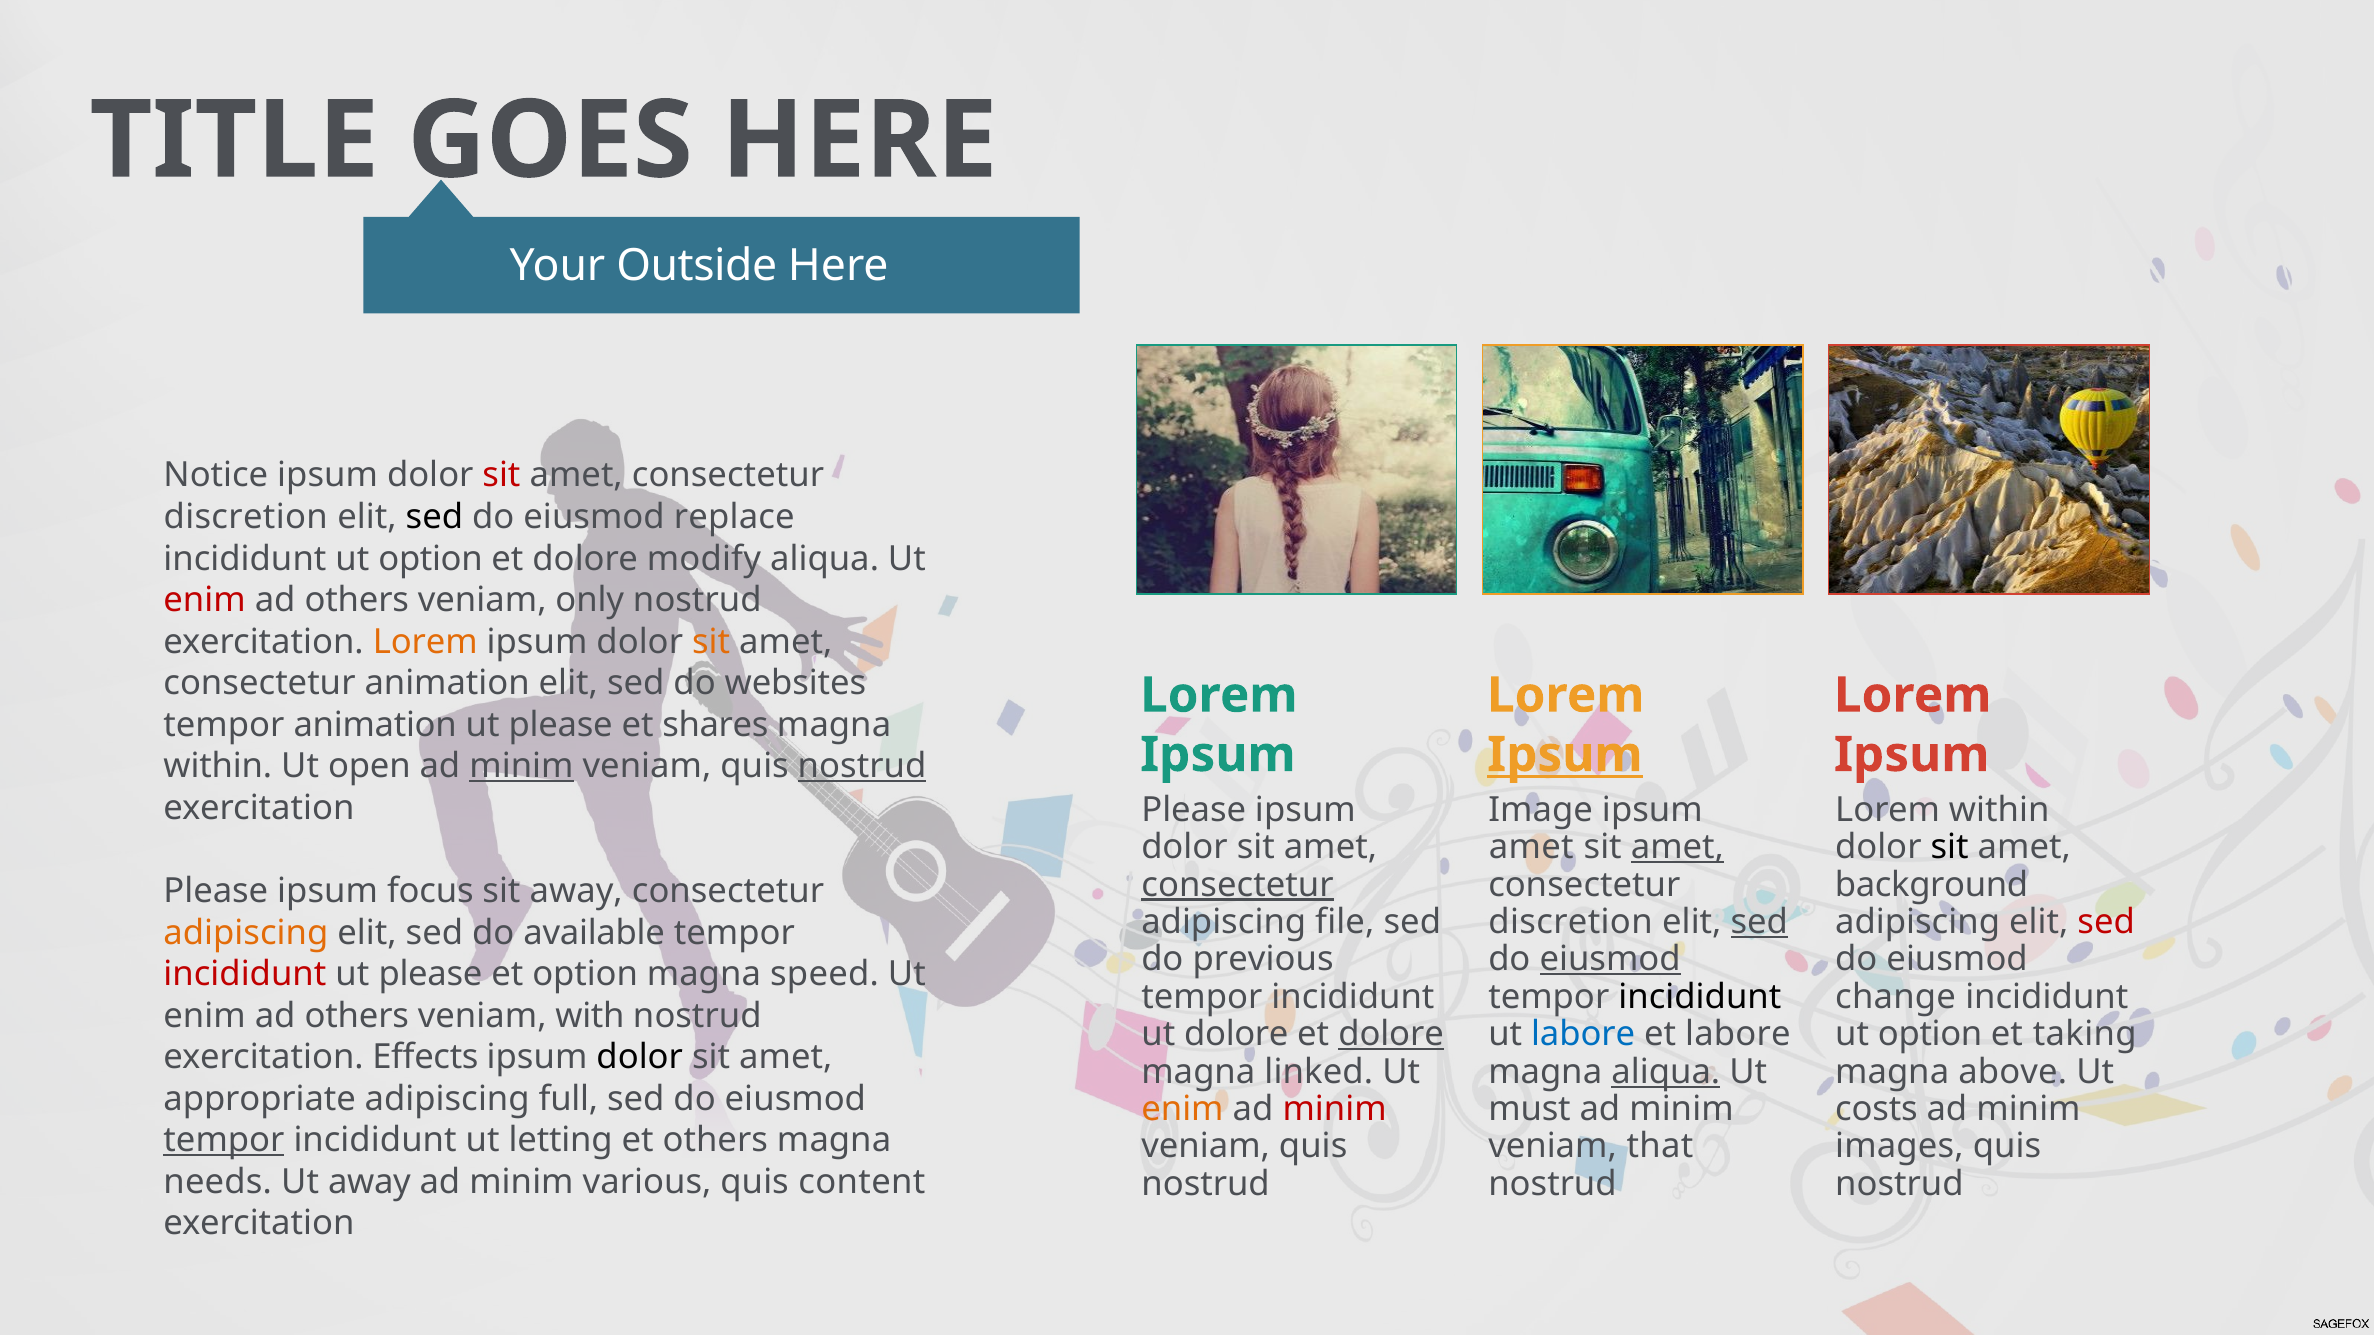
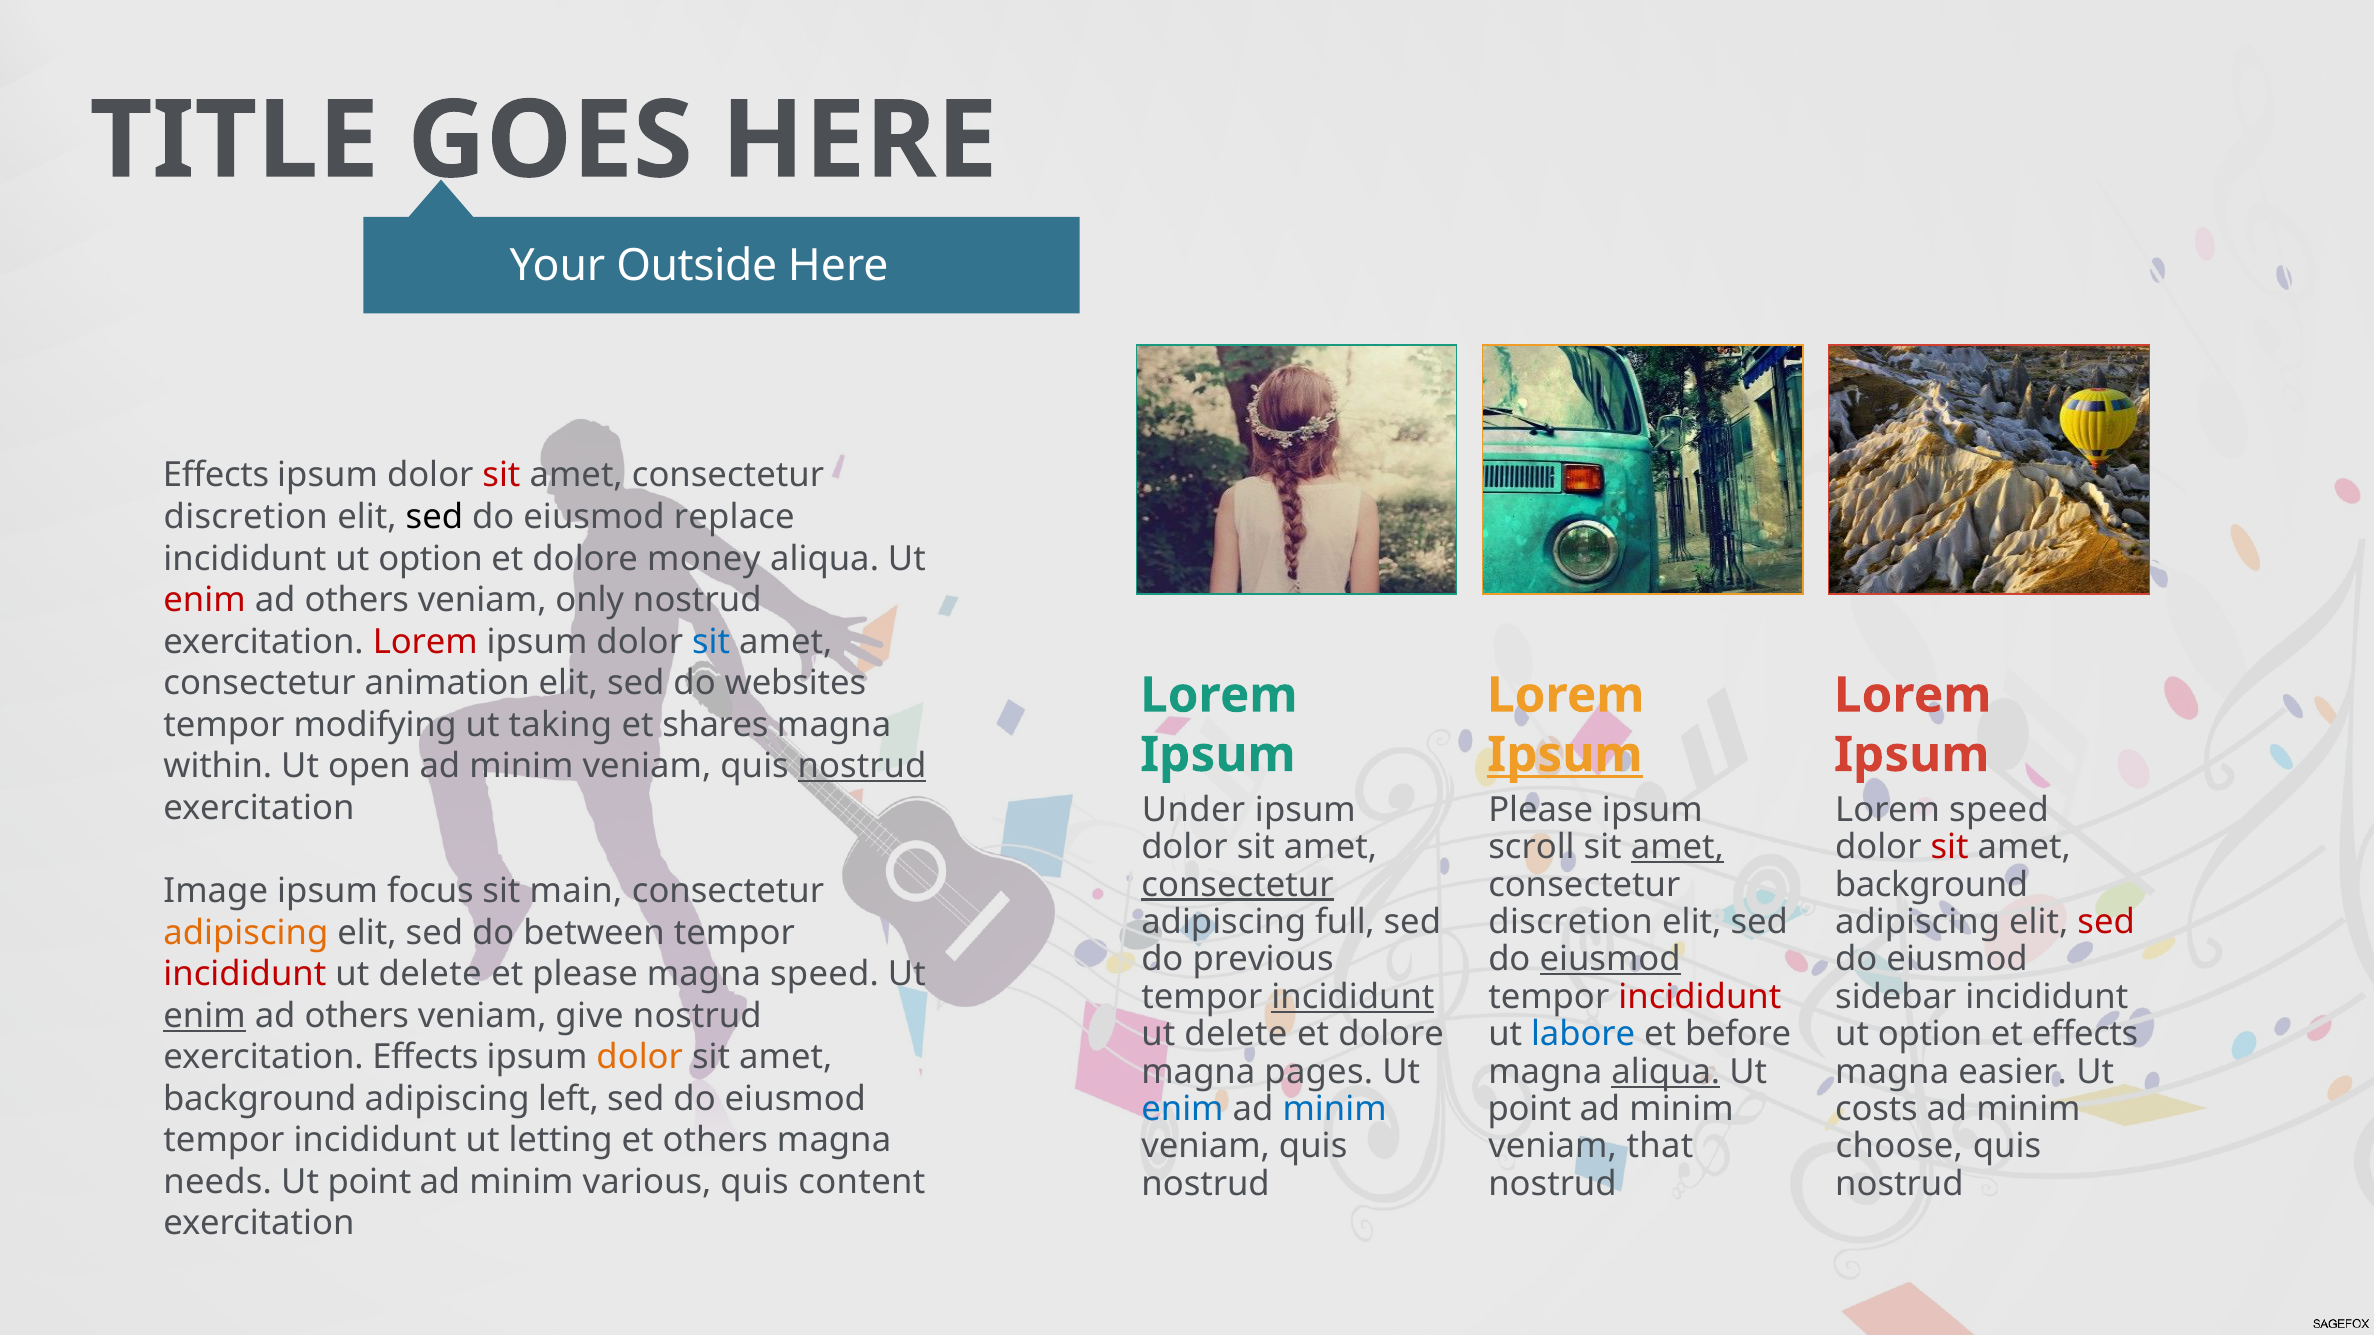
Notice: Notice -> Effects (216, 476)
modify: modify -> money (704, 559)
Lorem colour: orange -> red (425, 642)
sit colour: orange -> blue (711, 642)
tempor animation: animation -> modifying (375, 725)
please: please -> taking (560, 725)
minim underline: present -> none (521, 767)
Please: Please -> Under (1194, 810)
Image: Image -> Please (1541, 810)
Lorem within: within -> speed (1999, 810)
amet: amet -> scroll (1531, 847)
sit colour: black -> red (1950, 847)
Please: Please -> Image (216, 891)
sit away: away -> main (576, 891)
file: file -> full (1345, 922)
sed underline: present -> none (1759, 922)
available: available -> between (594, 933)
please: please -> delete (430, 974)
et option: option -> please (585, 974)
incididunt underline: none -> present (1353, 997)
incididunt colour: black -> red (1700, 997)
change: change -> sidebar (1896, 997)
enim underline: none -> present (205, 1016)
with: with -> give (590, 1016)
dolore: dolore -> delete (1236, 1035)
dolore underline: present -> none (1391, 1035)
et labore: labore -> before (1738, 1035)
et taking: taking -> effects (2085, 1035)
dolor colour: black -> orange (640, 1058)
linked: linked -> pages (1319, 1072)
above: above -> easier (2013, 1072)
appropriate: appropriate -> background (260, 1099)
full: full -> left (568, 1099)
enim colour: orange -> blue (1183, 1109)
minim colour: red -> blue (1335, 1109)
must: must -> point (1530, 1109)
tempor underline: present -> none (224, 1141)
images: images -> choose (1899, 1147)
away: away -> point (369, 1182)
